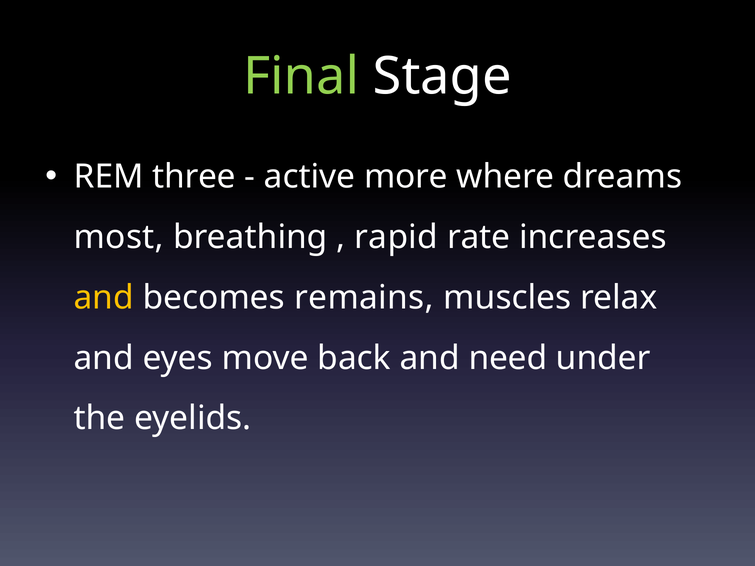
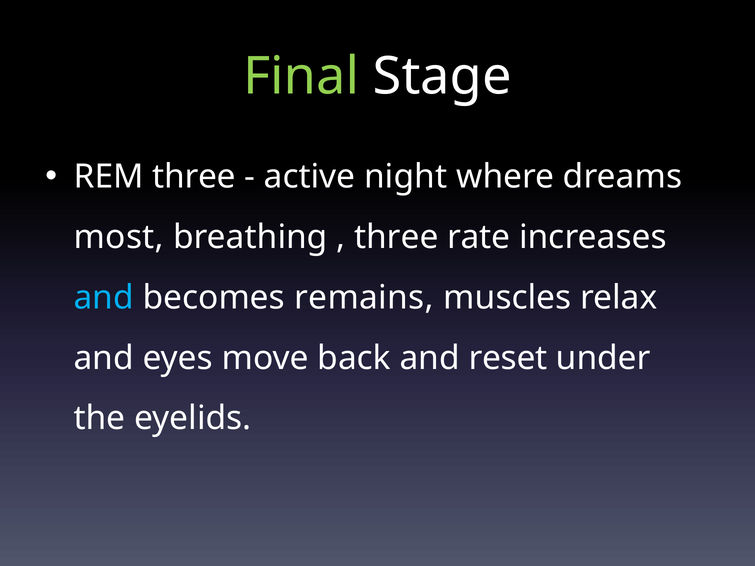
more: more -> night (406, 177)
rapid: rapid -> three (396, 237)
and colour: yellow -> light blue (104, 298)
need: need -> reset (508, 358)
